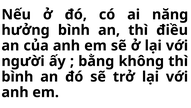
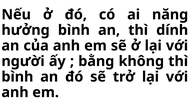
điều: điều -> dính (172, 30)
